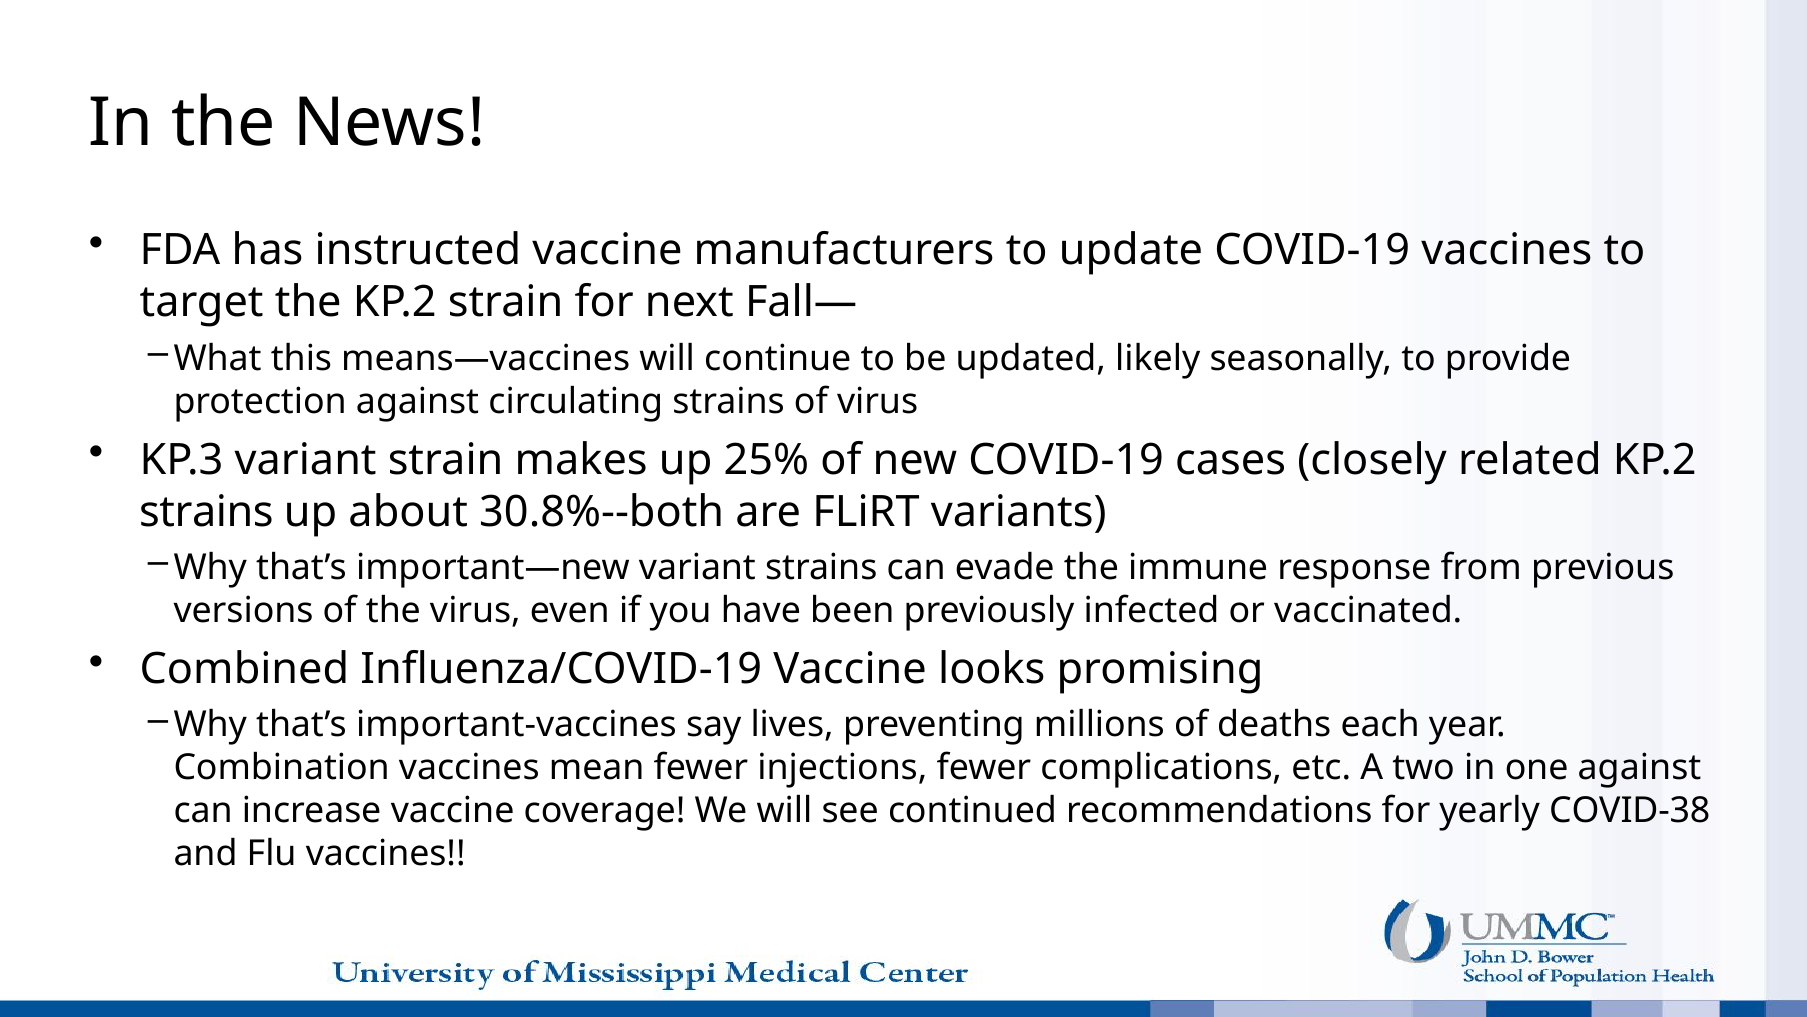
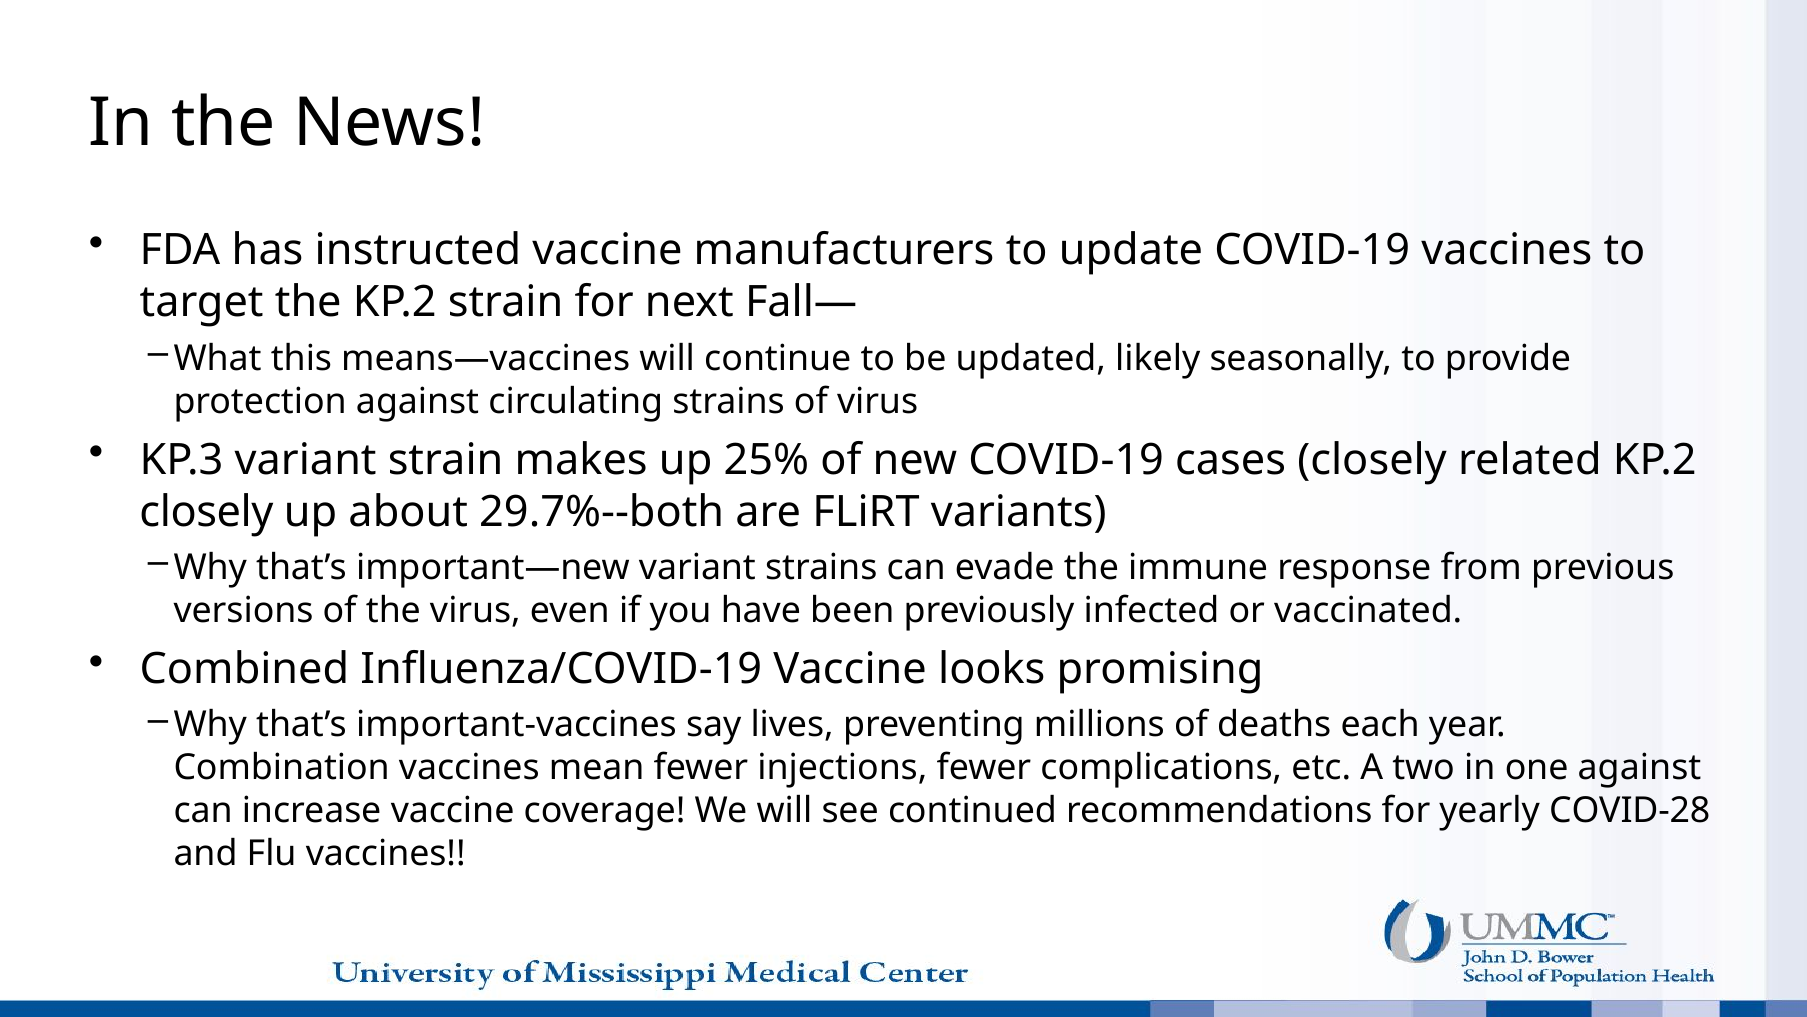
strains: strains -> closely (206, 511)
30.8%--both: 30.8%--both -> 29.7%--both (602, 511)
COVID-38: COVID-38 -> COVID-28 (1630, 810)
